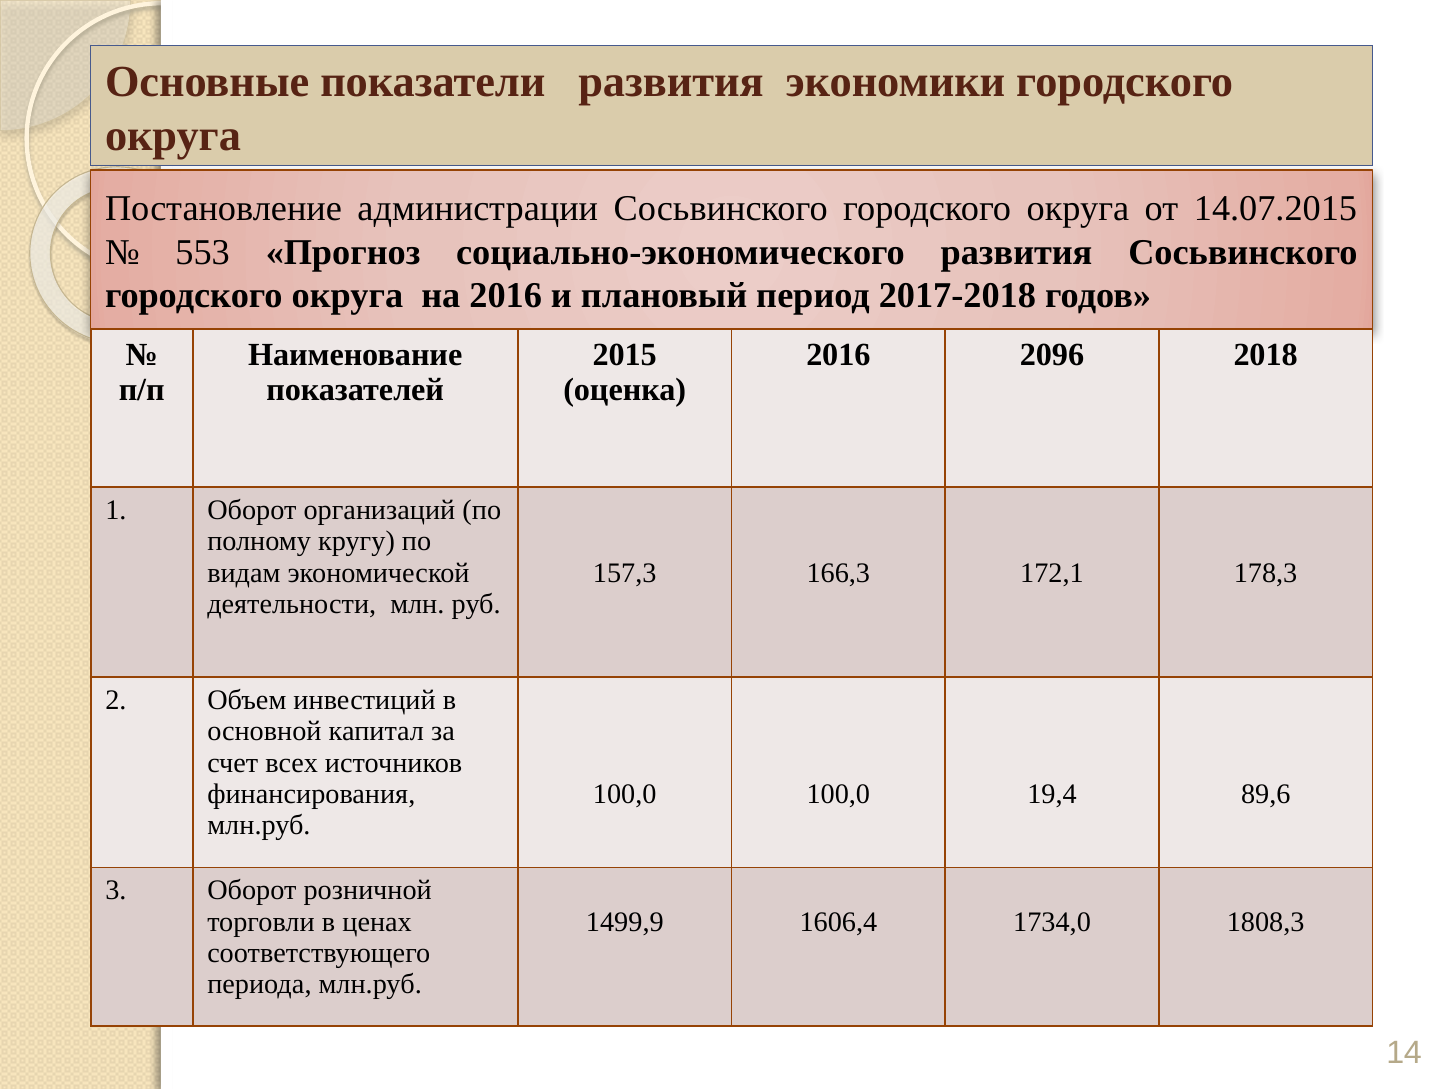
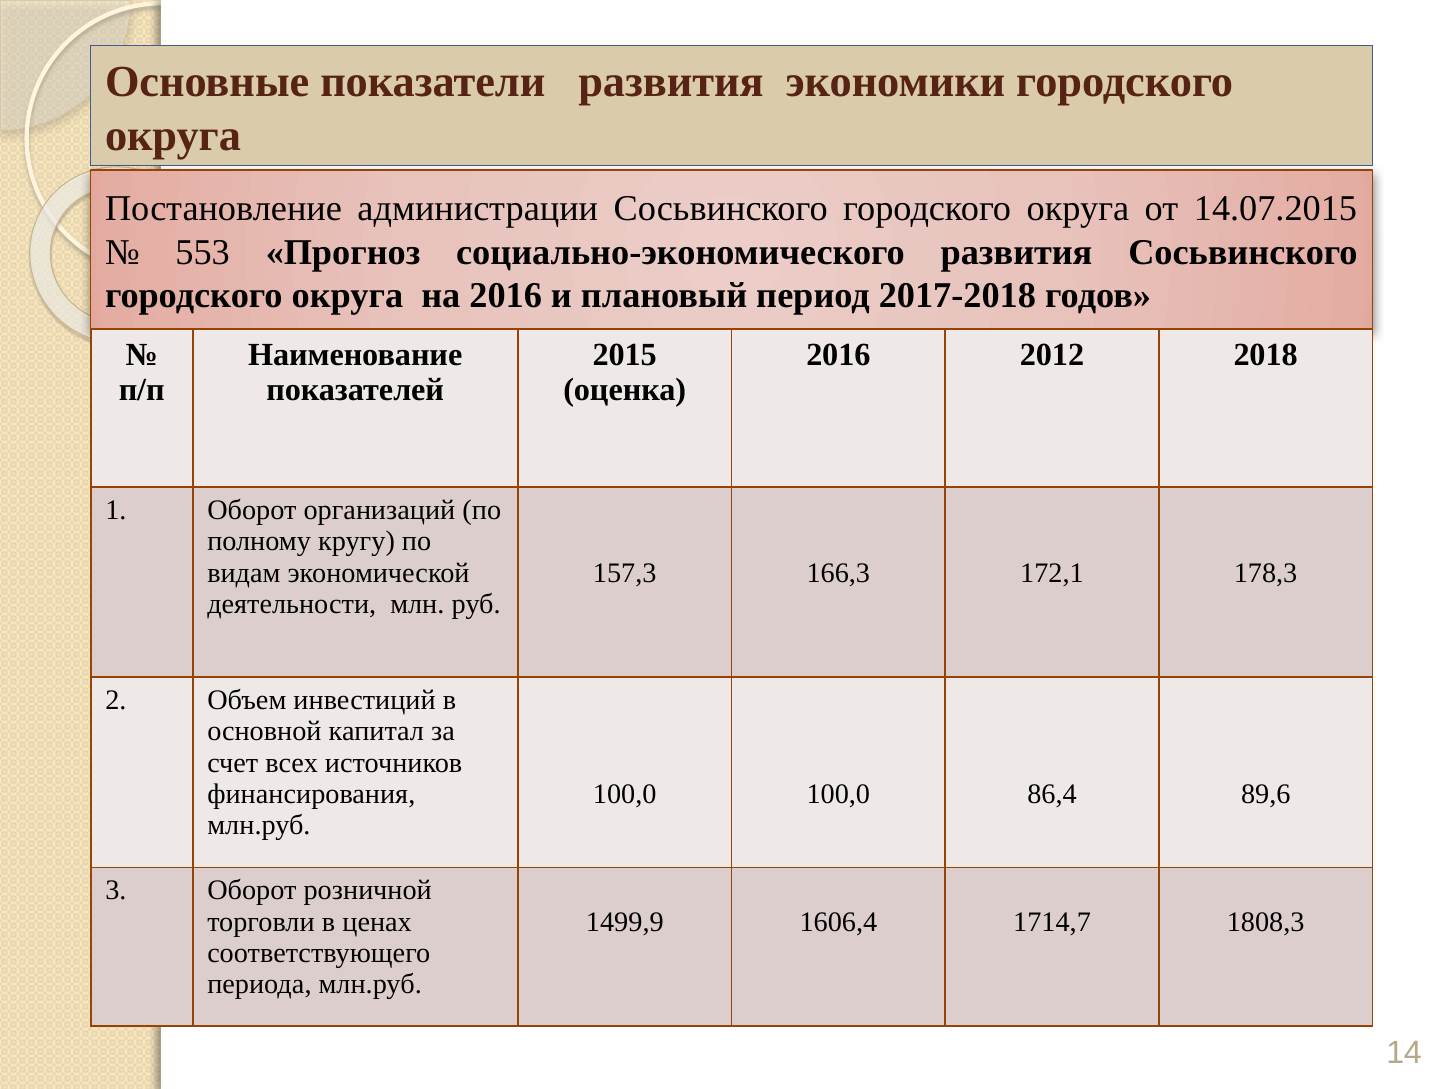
2096: 2096 -> 2012 (1052, 354)
19,4: 19,4 -> 86,4 (1052, 794)
1734,0: 1734,0 -> 1714,7 (1052, 922)
